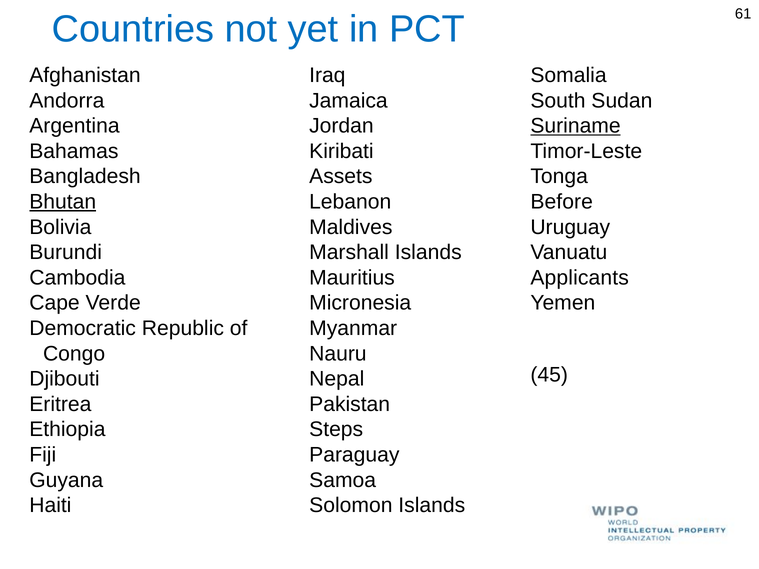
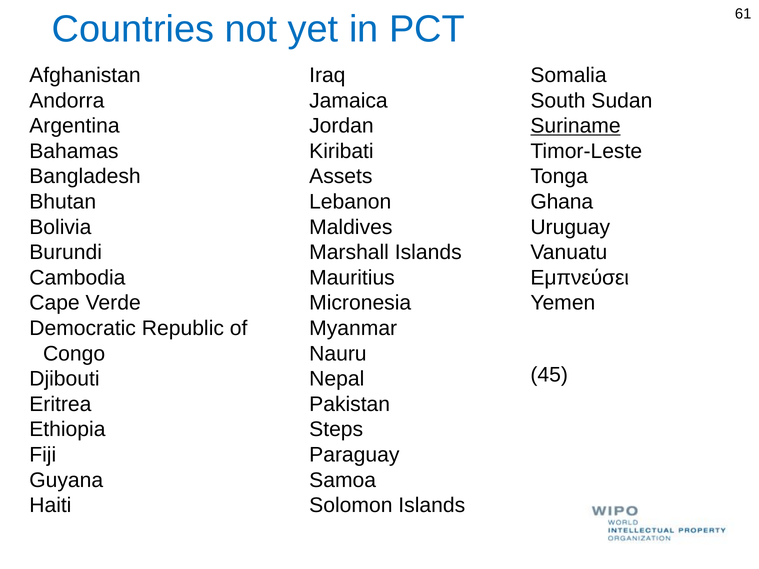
Bhutan underline: present -> none (63, 202)
Before: Before -> Ghana (562, 202)
Applicants: Applicants -> Εμπνεύσει (580, 278)
